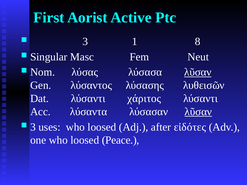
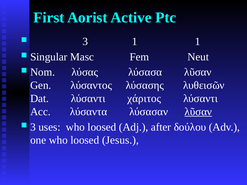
1 8: 8 -> 1 (198, 42)
λῦσαν underline: present -> none (198, 72)
εἰδότες: εἰδότες -> δούλου (190, 127)
Peace: Peace -> Jesus (120, 140)
